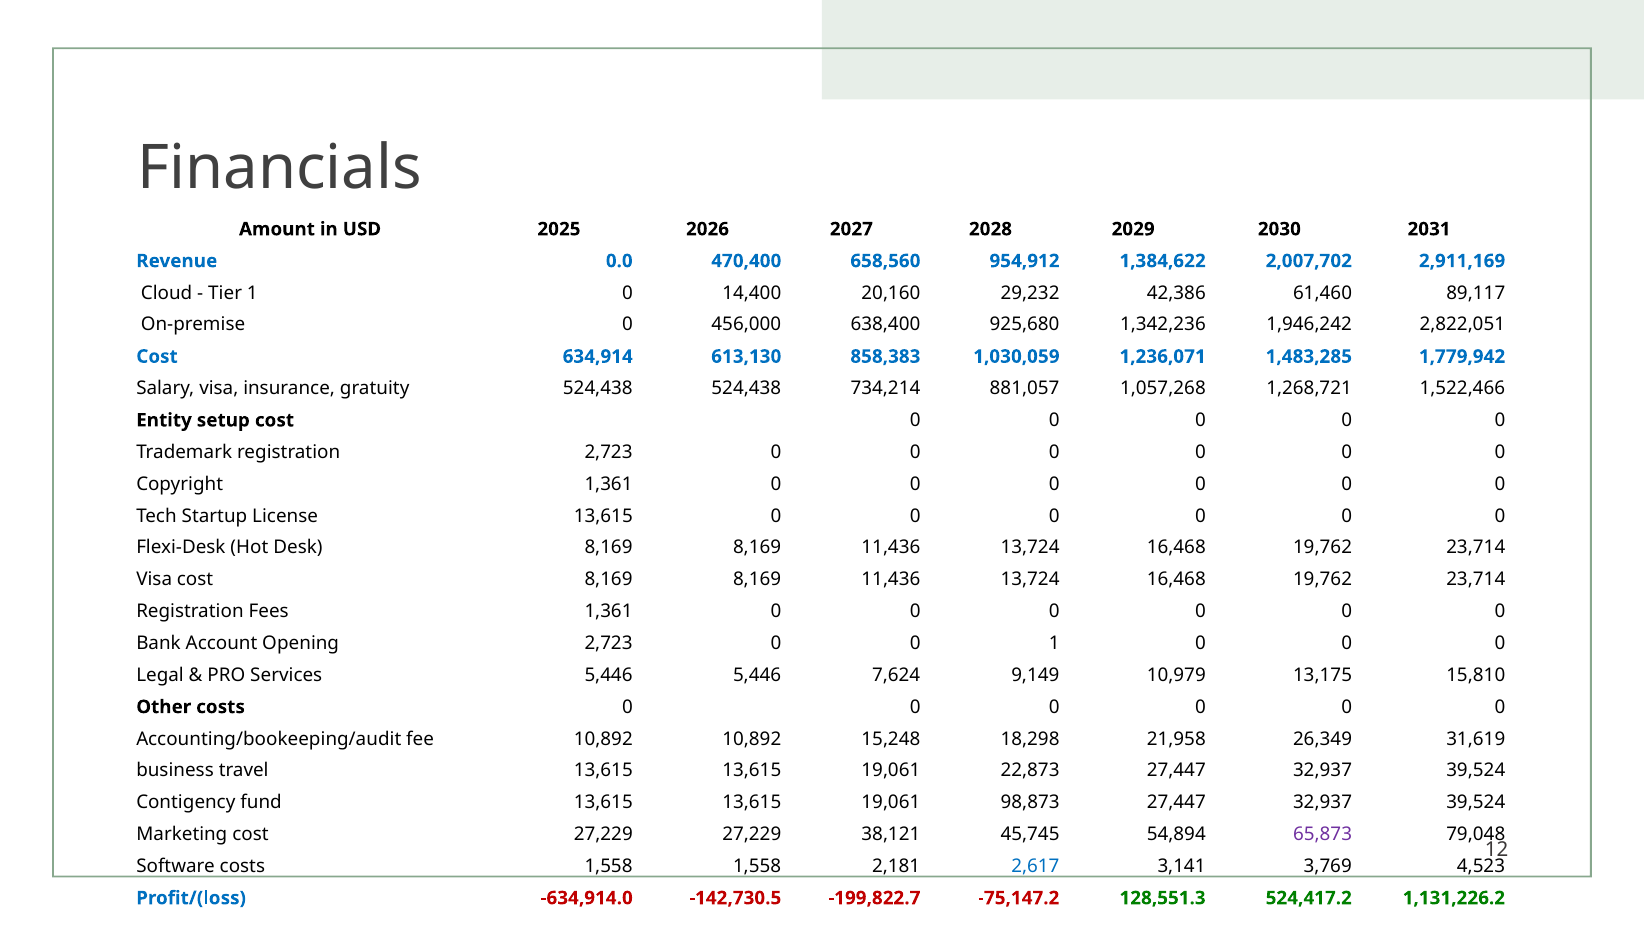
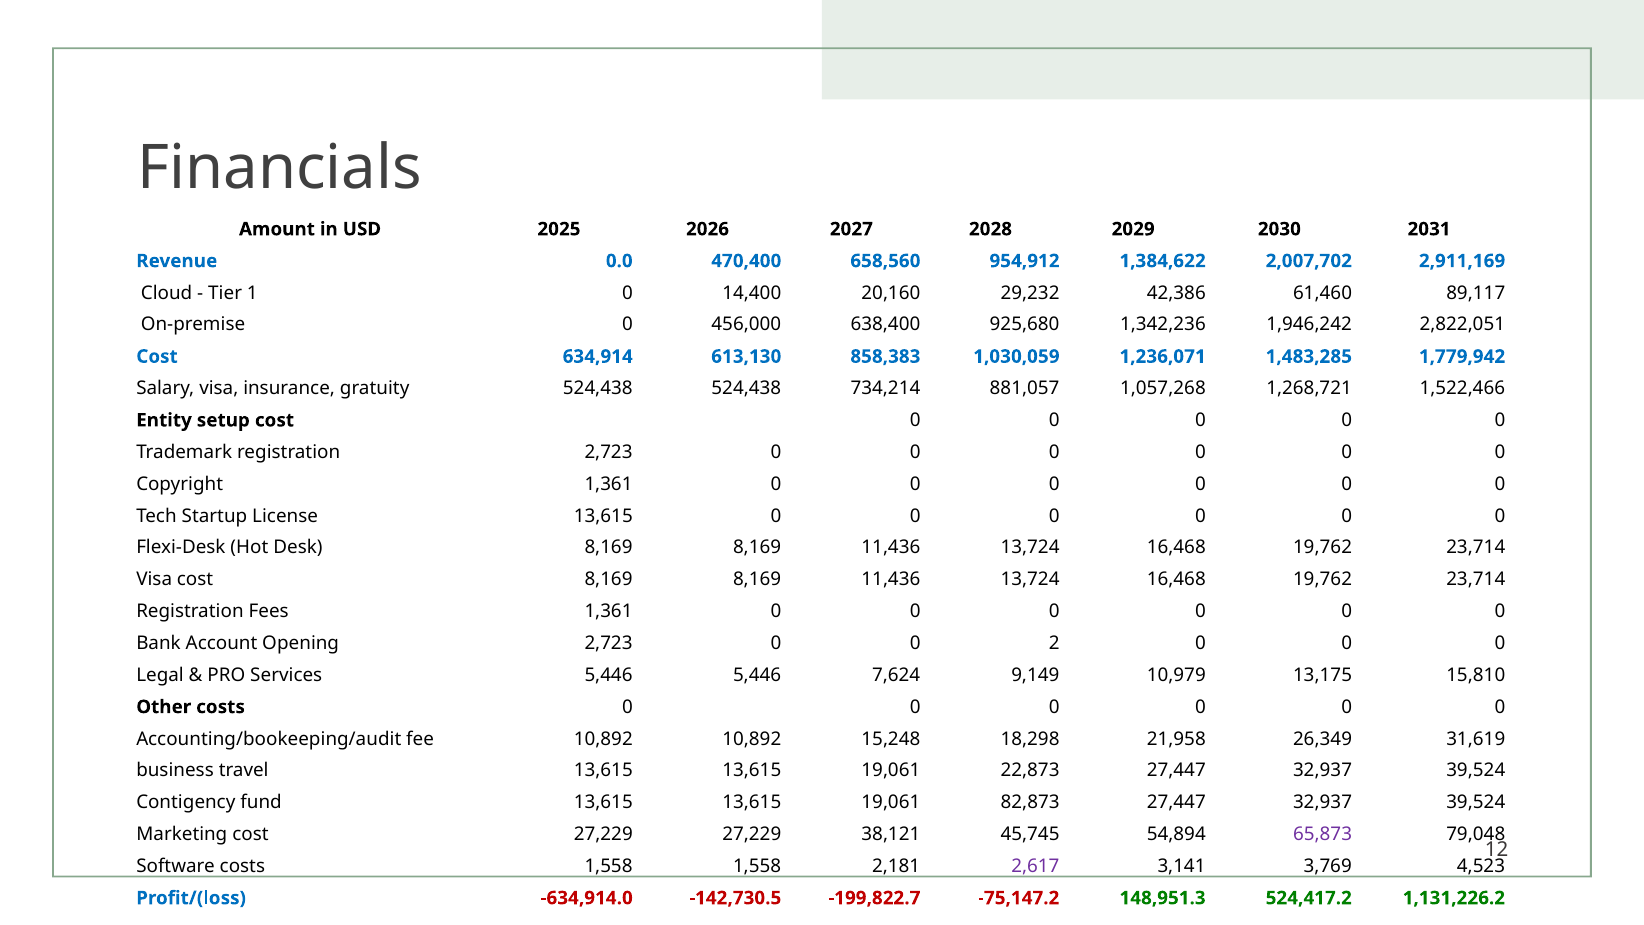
0 1: 1 -> 2 (1054, 643)
98,873: 98,873 -> 82,873 (1030, 802)
2,617 colour: blue -> purple (1035, 866)
128,551.3: 128,551.3 -> 148,951.3 (1163, 898)
